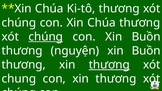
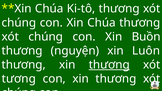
chúng underline: present -> none (46, 37)
nguyện xin Buồn: Buồn -> Luôn (146, 51)
chung: chung -> tương (19, 79)
